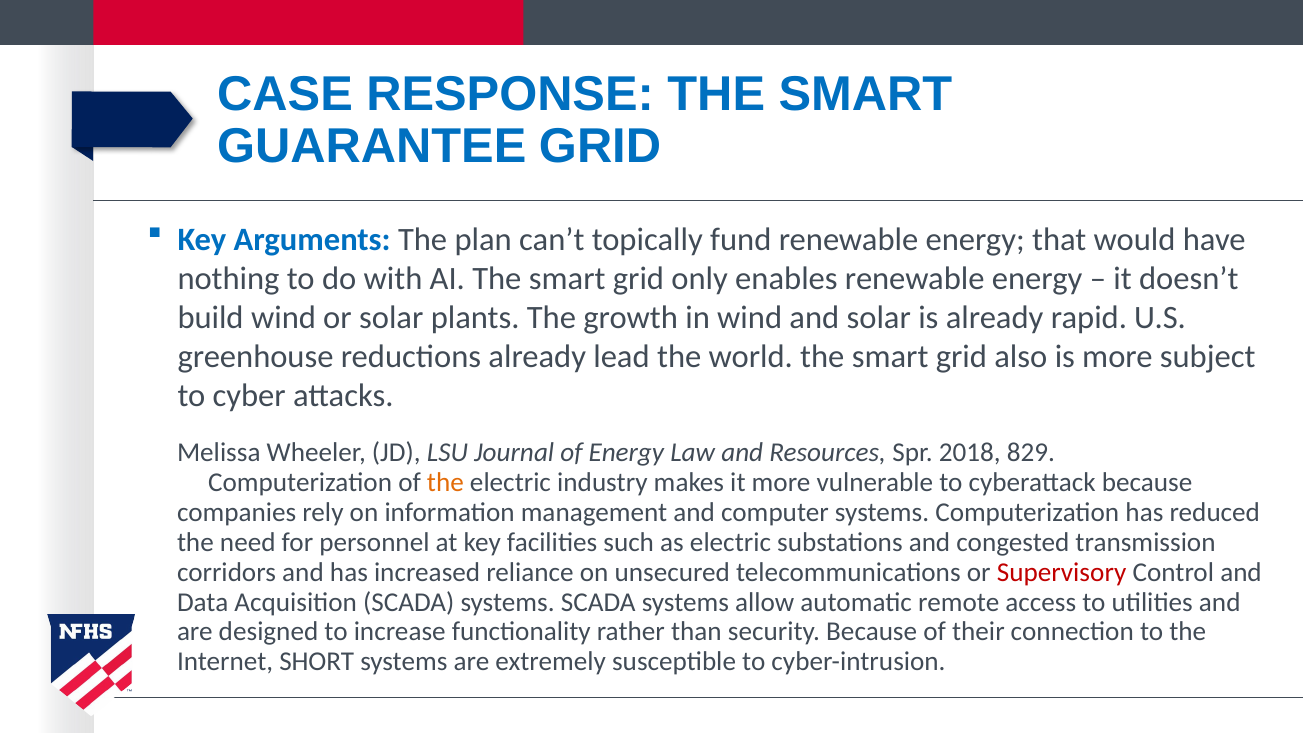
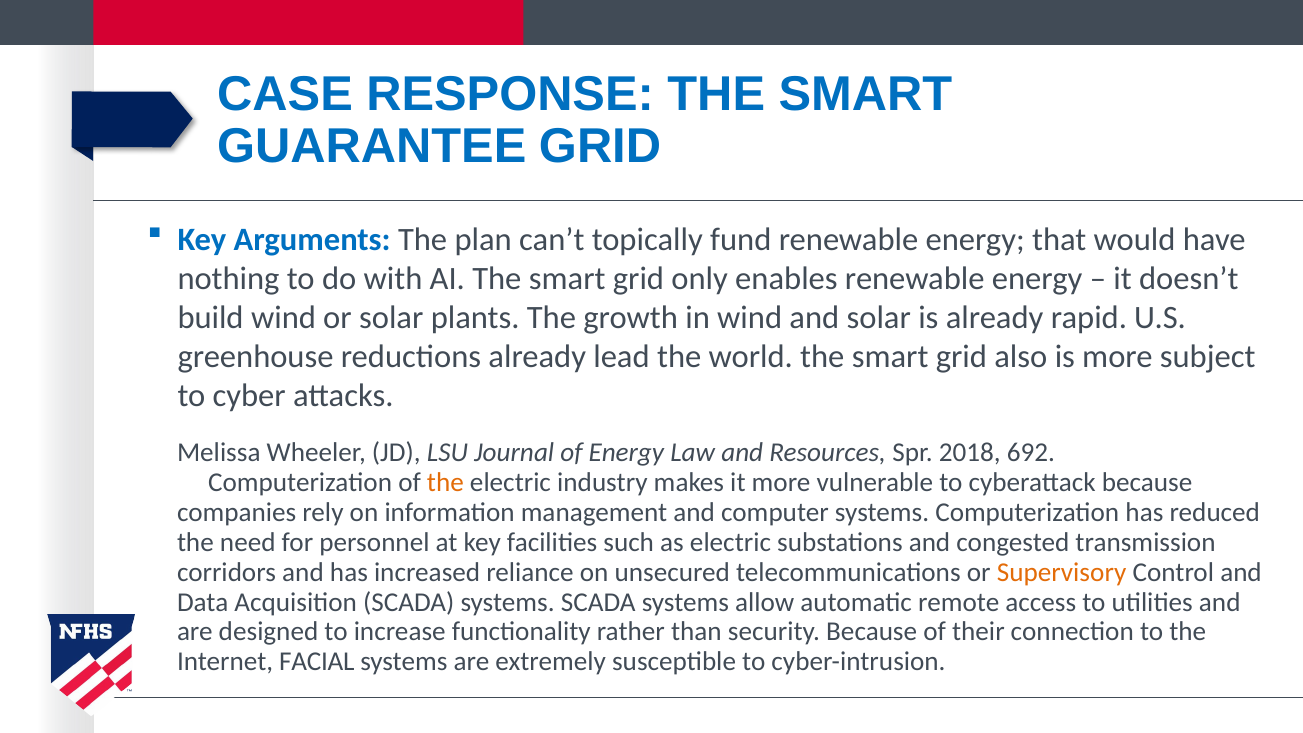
829: 829 -> 692 (1031, 453)
Supervisory colour: red -> orange (1062, 572)
SHORT: SHORT -> FACIAL (317, 662)
